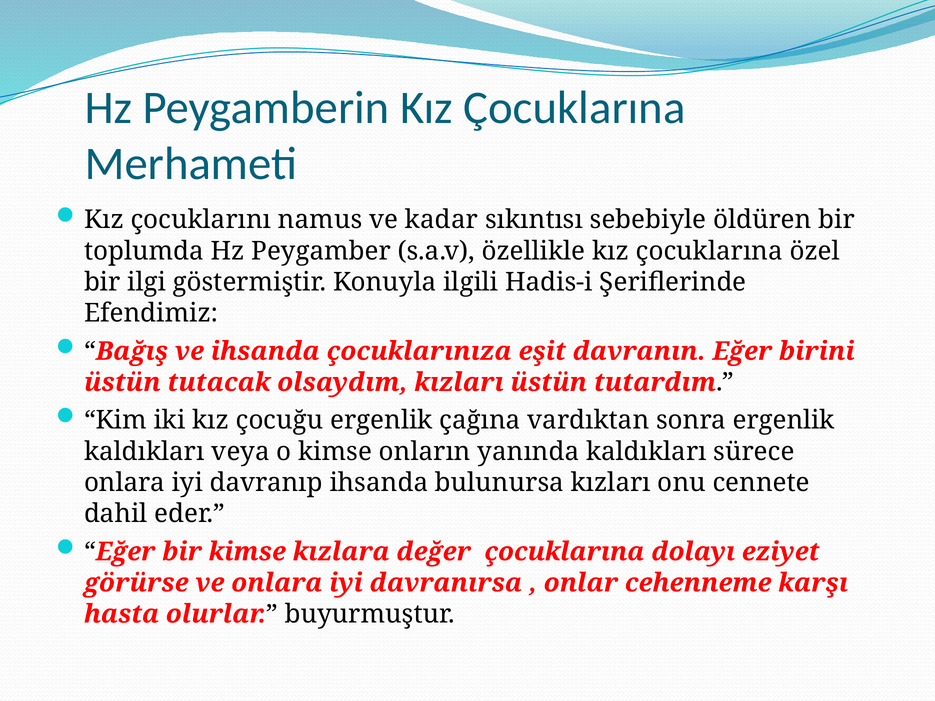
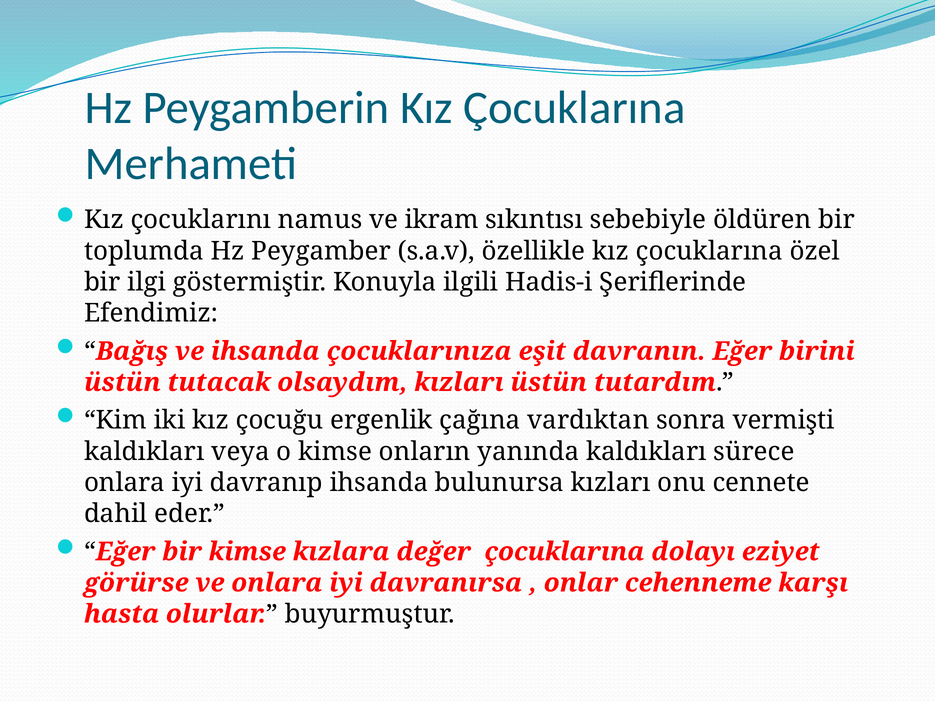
kadar: kadar -> ikram (442, 220)
sonra ergenlik: ergenlik -> vermişti (784, 420)
